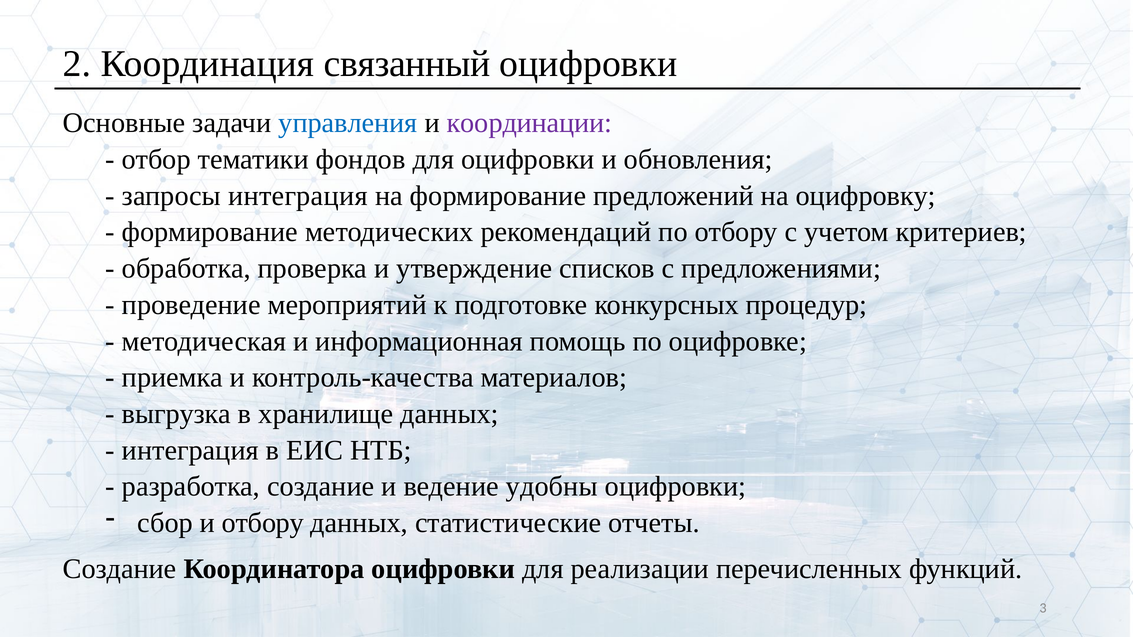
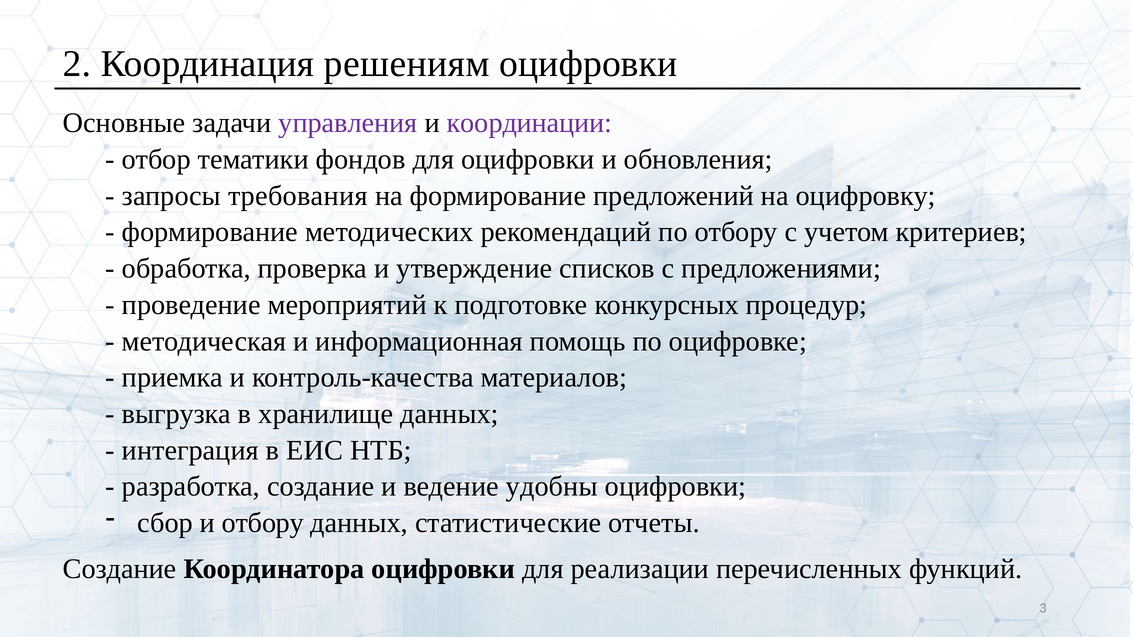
связанный: связанный -> решениям (407, 64)
управления colour: blue -> purple (348, 123)
запросы интеграция: интеграция -> требования (298, 196)
